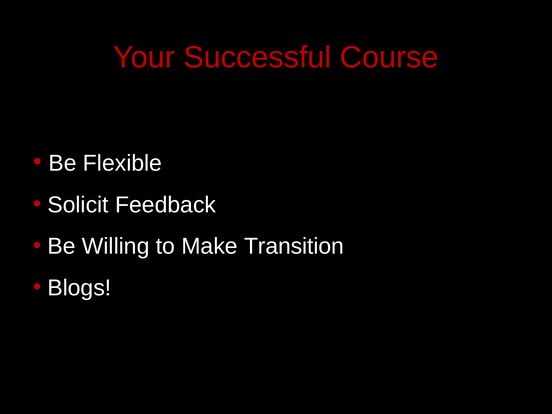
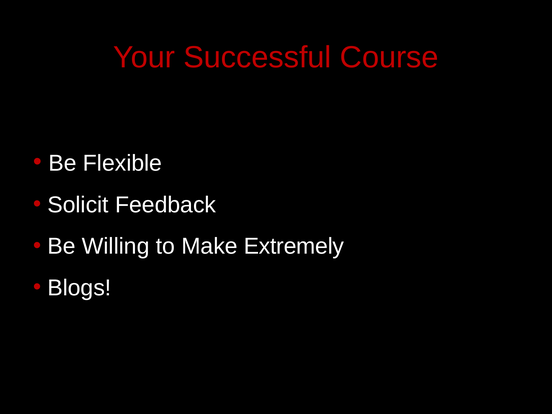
Transition: Transition -> Extremely (294, 246)
